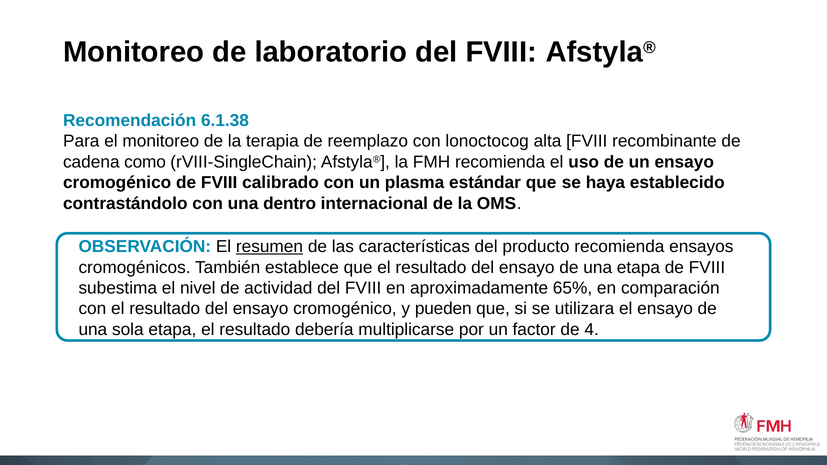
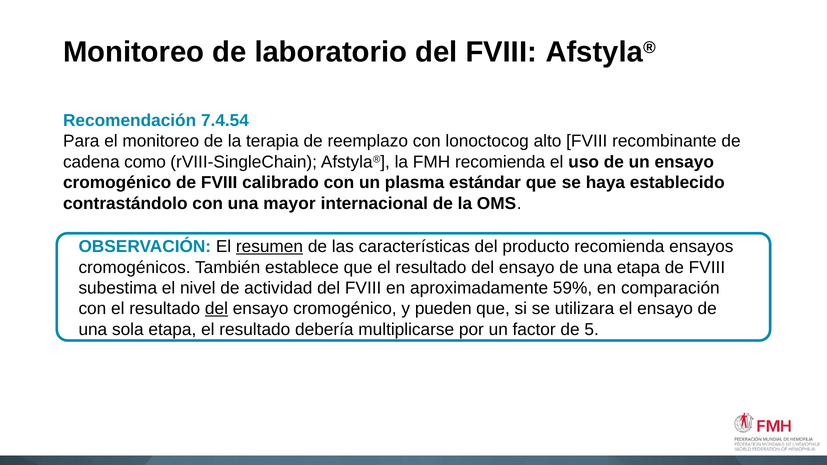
6.1.38: 6.1.38 -> 7.4.54 (225, 121)
alta: alta -> alto (548, 141)
dentro: dentro -> mayor (289, 203)
65%: 65% -> 59% (573, 288)
del underline: none -> present (216, 309)
4: 4 -> 5 (592, 330)
